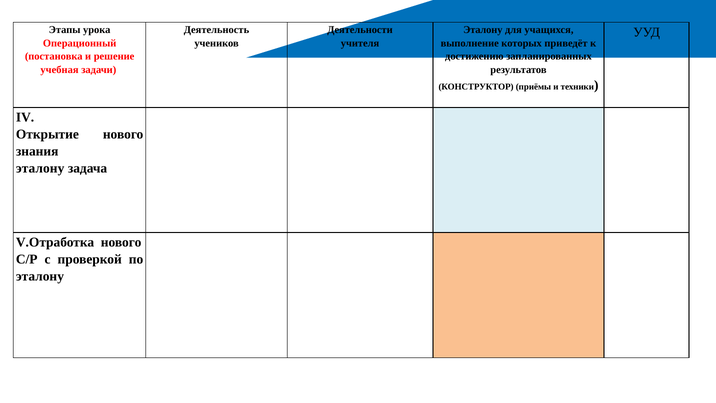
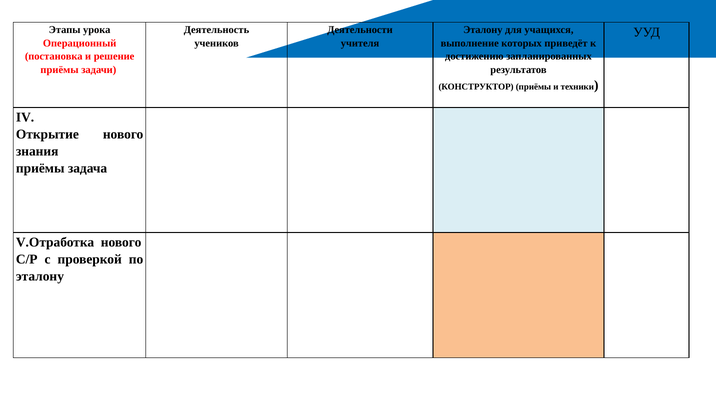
учебная: учебная -> приёмы (59, 70)
эталону: эталону -> приёмы (40, 168)
